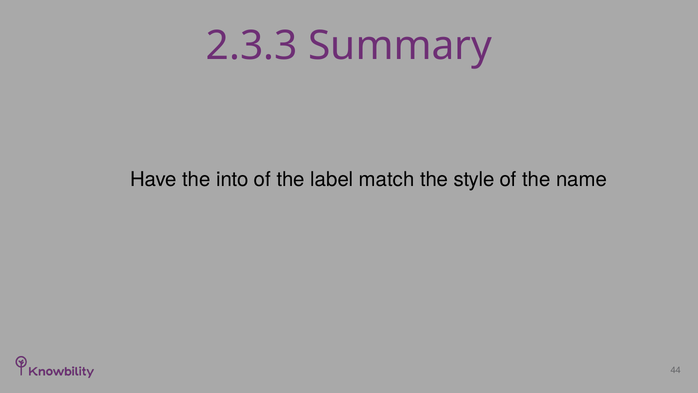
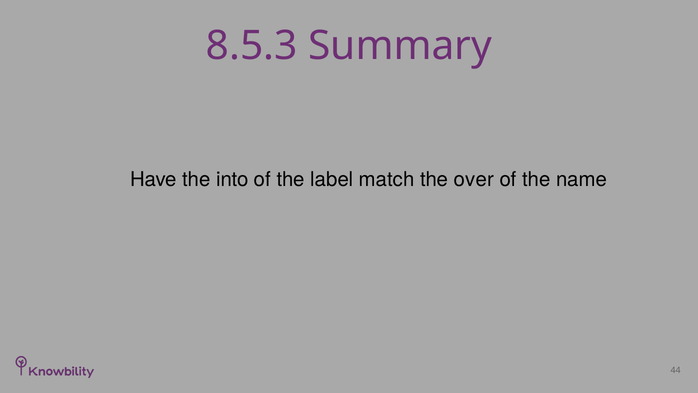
2.3.3: 2.3.3 -> 8.5.3 (252, 46)
style: style -> over (474, 179)
